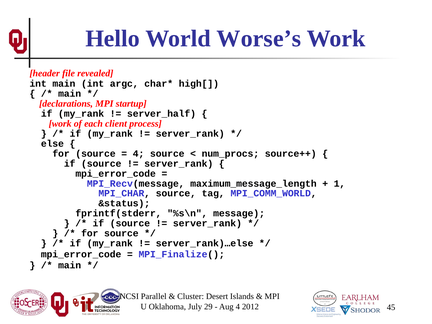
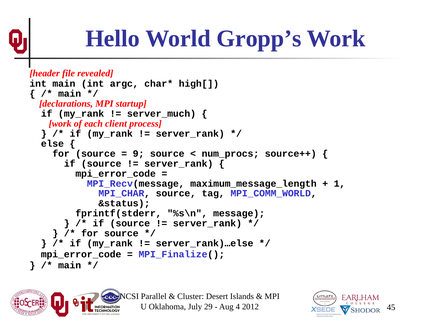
Worse’s: Worse’s -> Gropp’s (259, 39)
server_half: server_half -> server_much (162, 114)
4: 4 -> 9 (139, 154)
